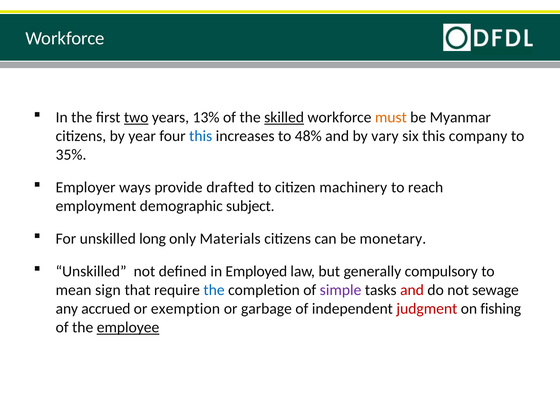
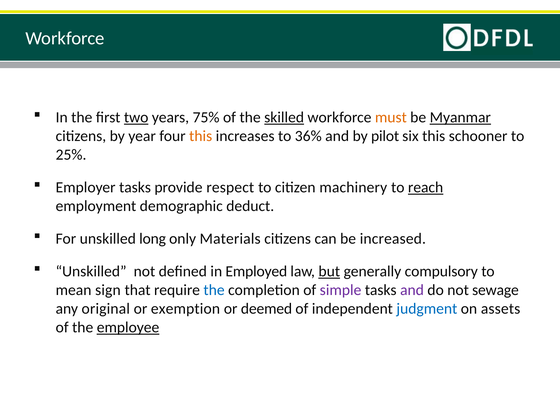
13%: 13% -> 75% (206, 117)
Myanmar underline: none -> present (460, 117)
this colour: blue -> orange (201, 136)
48%: 48% -> 36% (308, 136)
vary: vary -> pilot (385, 136)
company: company -> schooner (478, 136)
35%: 35% -> 25% (71, 155)
Employer ways: ways -> tasks (135, 187)
drafted: drafted -> respect (230, 187)
reach underline: none -> present (426, 187)
subject: subject -> deduct (250, 206)
monetary: monetary -> increased (393, 239)
but underline: none -> present (329, 271)
and colour: red -> purple (412, 290)
accrued: accrued -> original (106, 309)
garbage: garbage -> deemed (267, 309)
judgment colour: red -> blue (427, 309)
fishing: fishing -> assets (501, 309)
